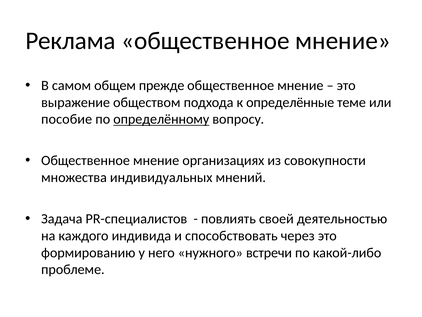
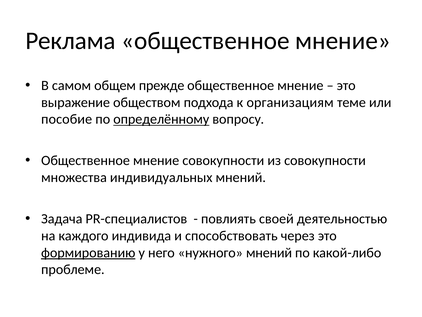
определённые: определённые -> организациям (290, 102)
мнение организациях: организациях -> совокупности (223, 160)
формированию underline: none -> present (88, 252)
нужного встречи: встречи -> мнений (269, 252)
